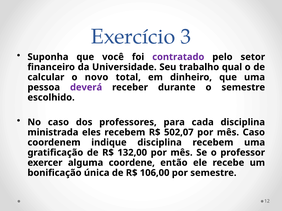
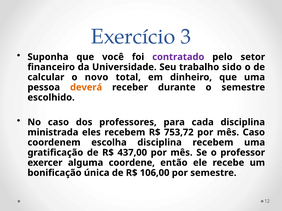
qual: qual -> sido (232, 67)
deverá colour: purple -> orange (86, 88)
502,07: 502,07 -> 753,72 (179, 133)
indique: indique -> escolha (109, 143)
132,00: 132,00 -> 437,00 (132, 153)
